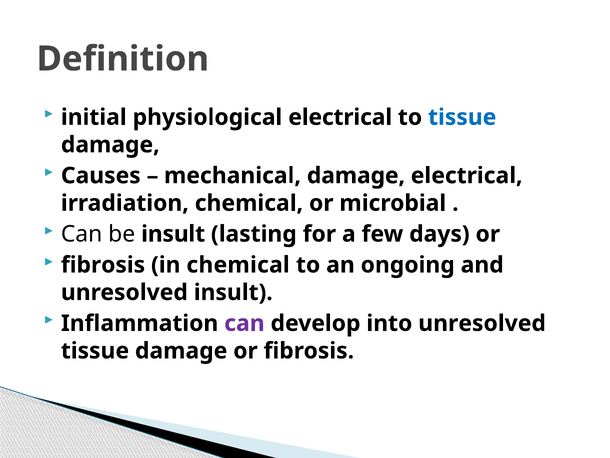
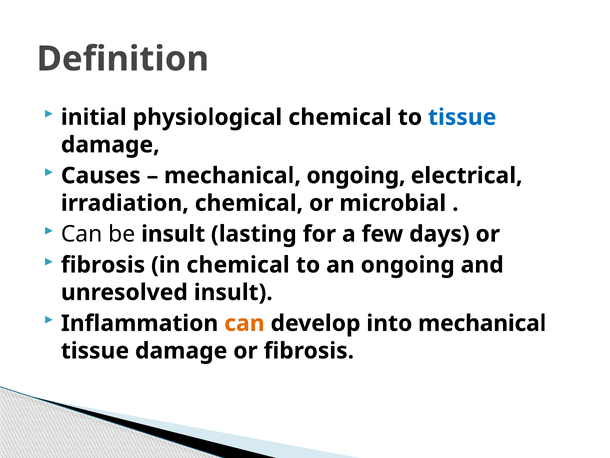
physiological electrical: electrical -> chemical (340, 117)
mechanical damage: damage -> ongoing (356, 175)
can colour: purple -> orange (244, 323)
into unresolved: unresolved -> mechanical (482, 323)
